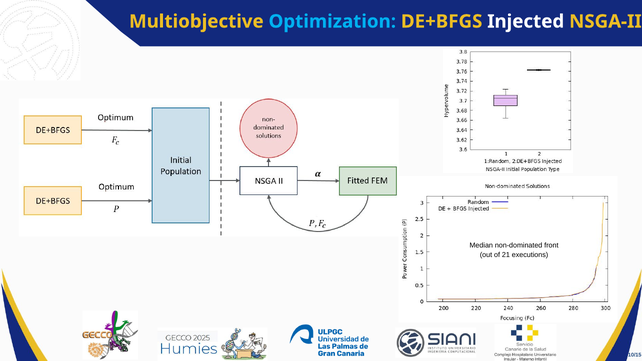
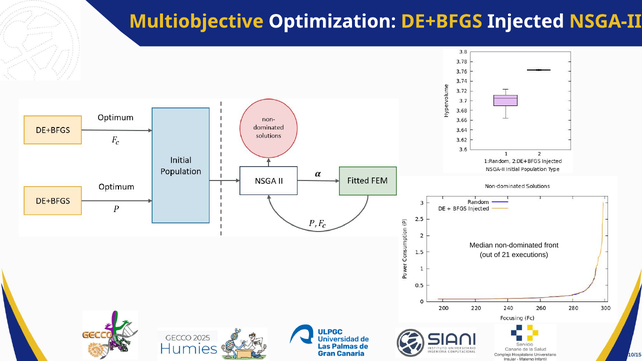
Optimization colour: light blue -> white (332, 21)
